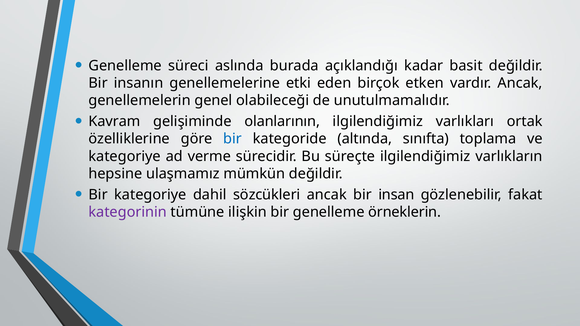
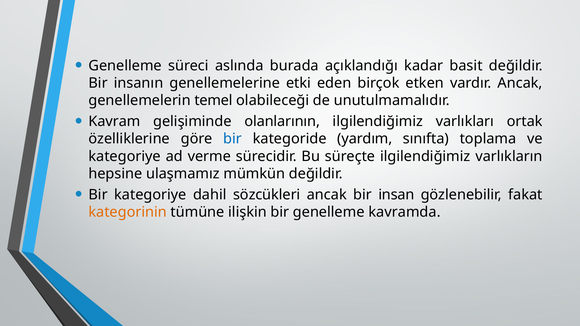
genel: genel -> temel (214, 101)
altında: altında -> yardım (365, 139)
kategorinin colour: purple -> orange (128, 212)
örneklerin: örneklerin -> kavramda (405, 212)
